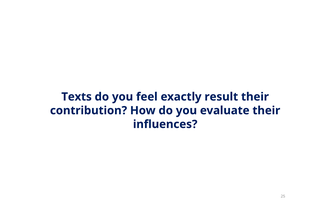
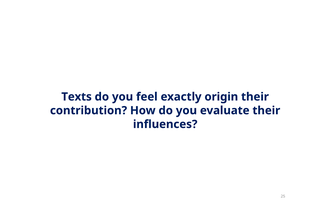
result: result -> origin (221, 97)
